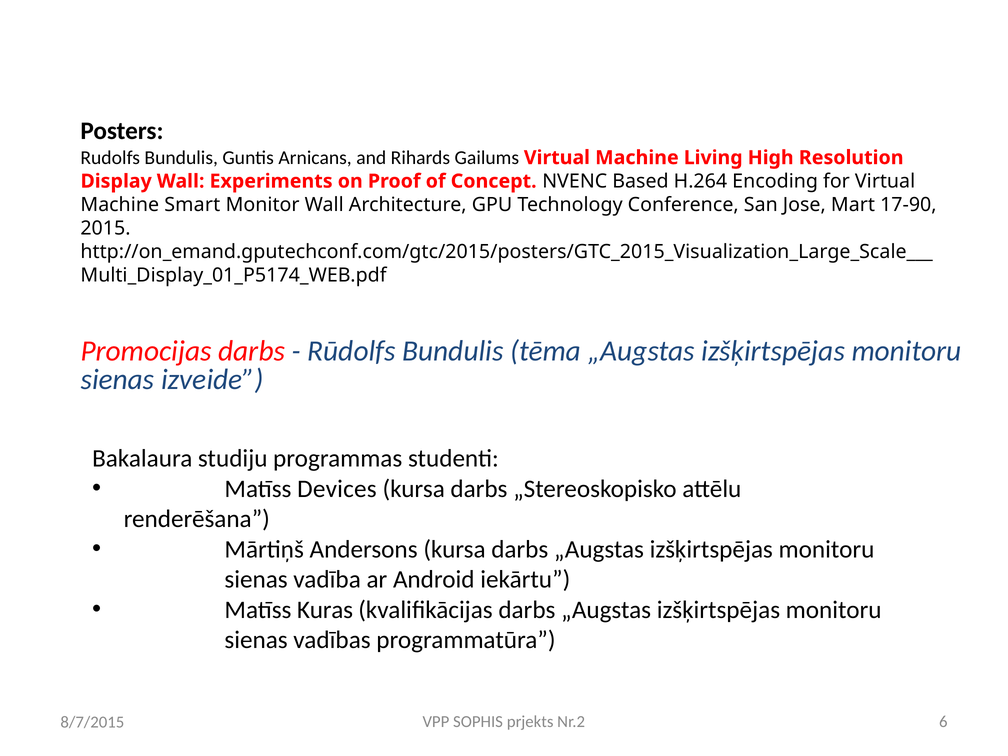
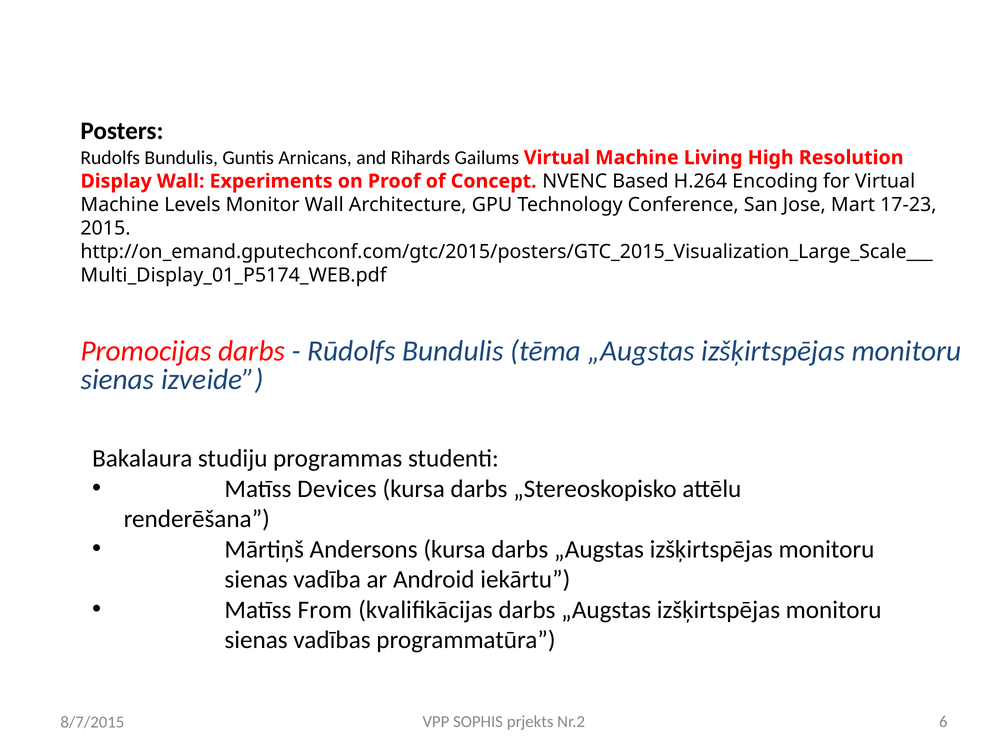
Smart: Smart -> Levels (192, 205)
17-90: 17-90 -> 17-23 (908, 205)
Kuras: Kuras -> From (325, 610)
